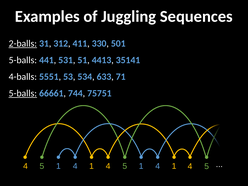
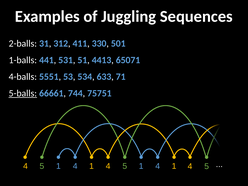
2-balls underline: present -> none (23, 44)
5-balls: 5-balls -> 1-balls (23, 60)
35141: 35141 -> 65071 (128, 60)
